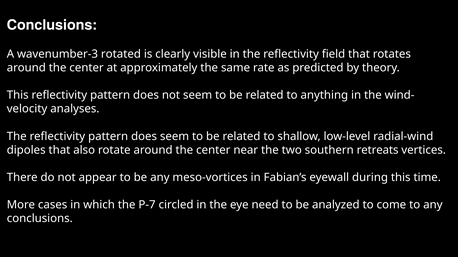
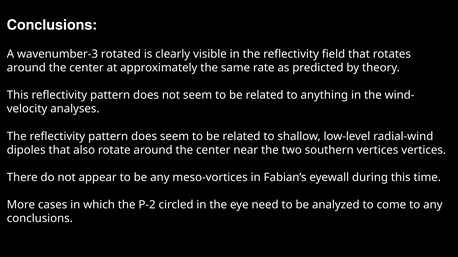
southern retreats: retreats -> vertices (378, 150)
P-7: P-7 -> P-2 (147, 205)
